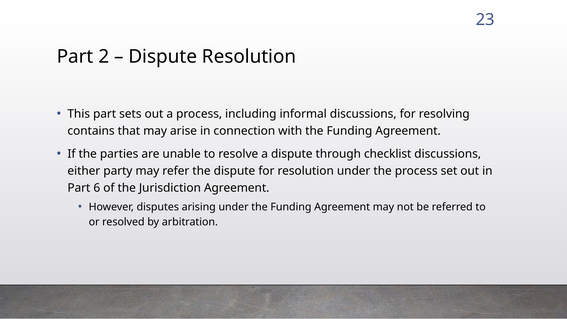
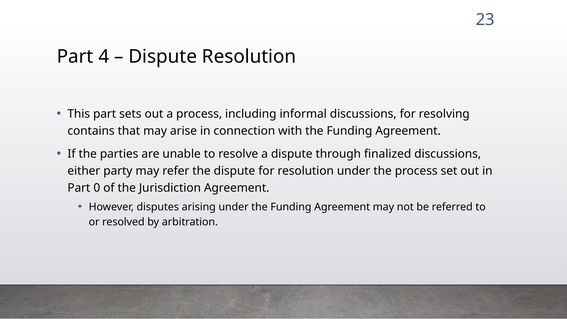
2: 2 -> 4 (104, 57)
checklist: checklist -> finalized (388, 154)
6: 6 -> 0 (97, 188)
